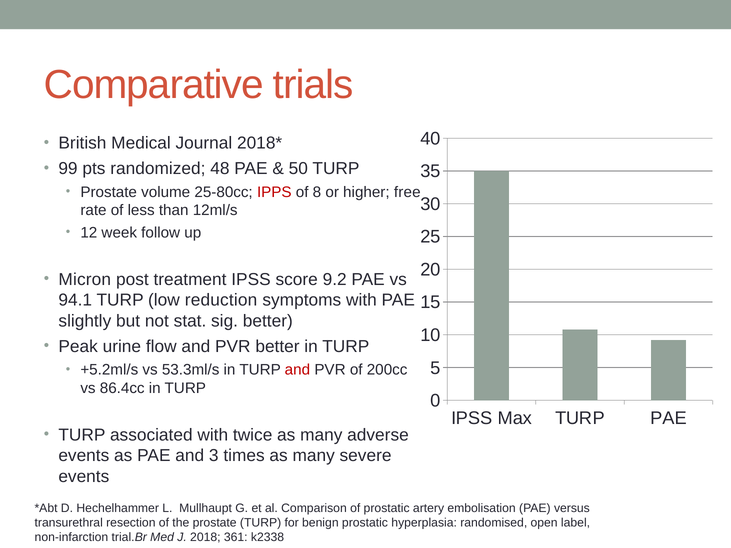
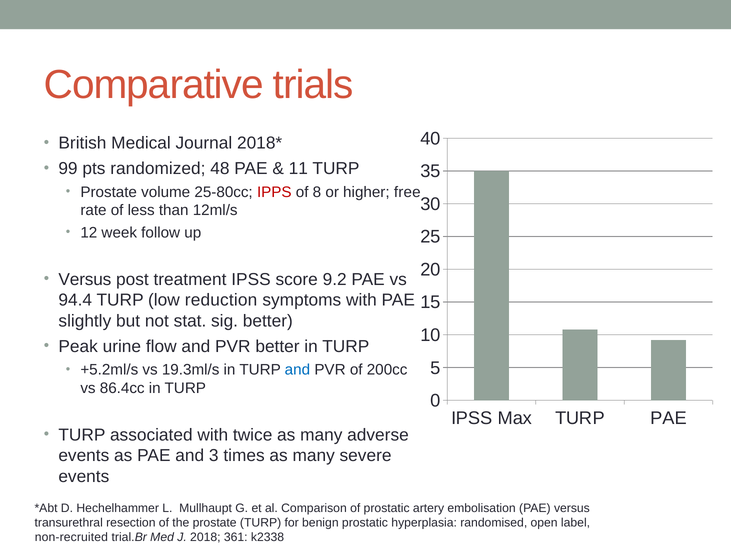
50: 50 -> 11 (298, 169)
Micron: Micron -> Versus (85, 280)
94.1: 94.1 -> 94.4 (75, 300)
53.3ml/s: 53.3ml/s -> 19.3ml/s (191, 370)
and colour: red -> blue (297, 370)
non-infarction: non-infarction -> non-recruited (71, 538)
